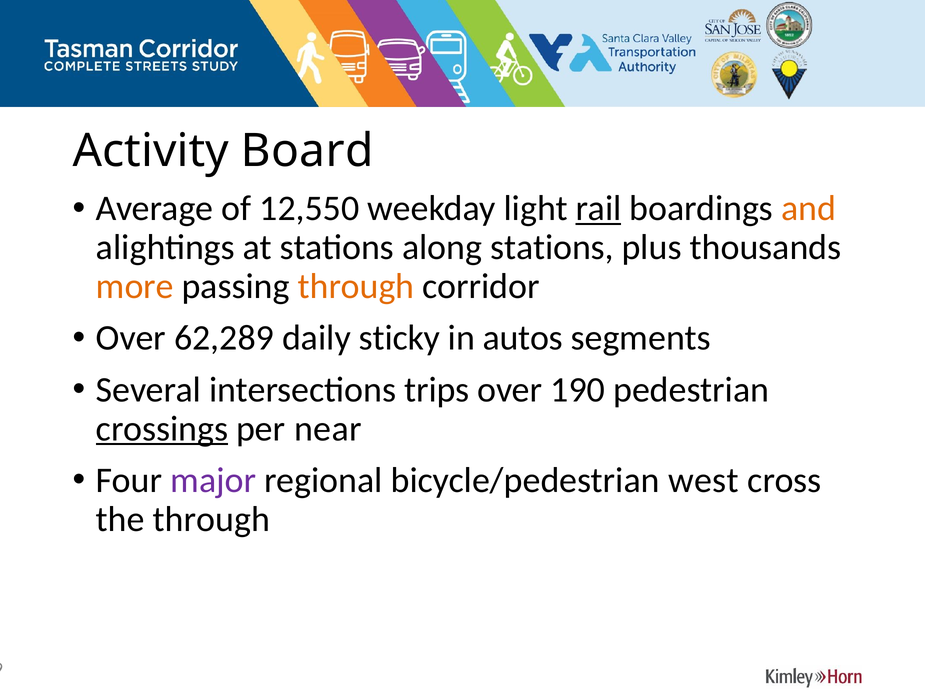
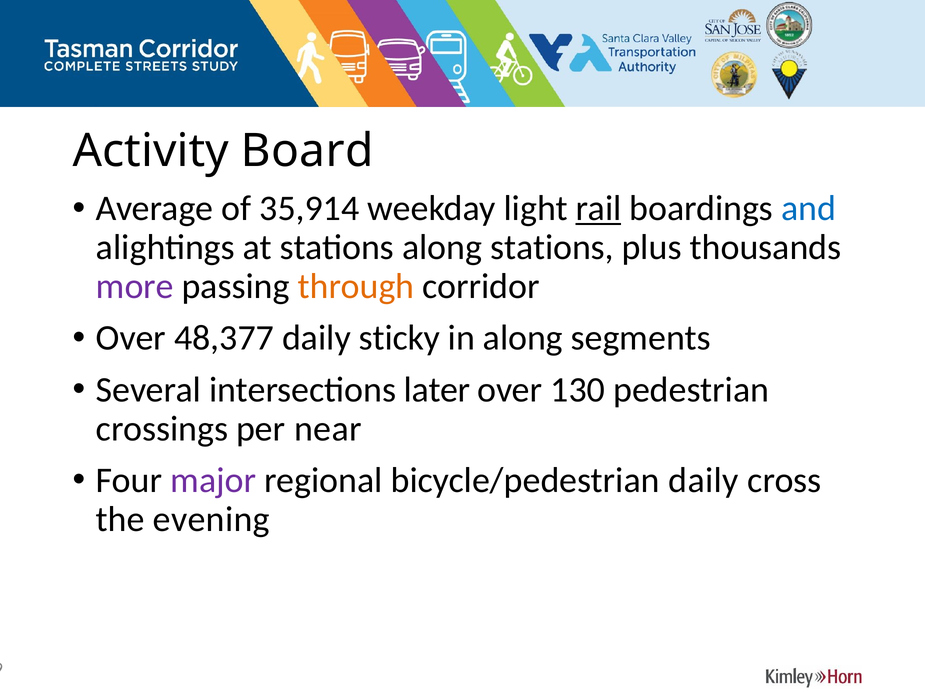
12,550: 12,550 -> 35,914 (309, 209)
and colour: orange -> blue (809, 209)
more colour: orange -> purple (135, 286)
62,289: 62,289 -> 48,377 (224, 338)
in autos: autos -> along (523, 338)
trips: trips -> later (437, 390)
190: 190 -> 130 (578, 390)
crossings underline: present -> none (162, 429)
bicycle/pedestrian west: west -> daily (703, 480)
the through: through -> evening (211, 519)
